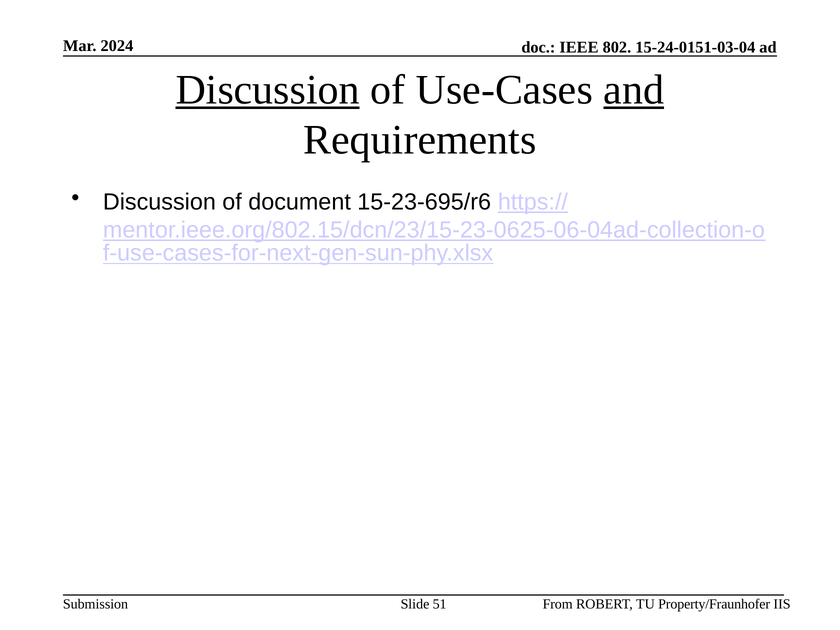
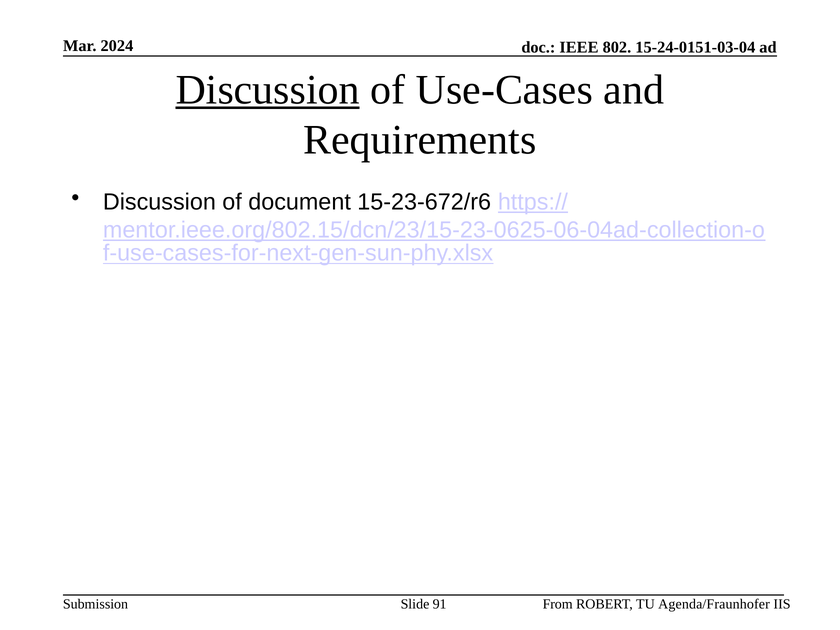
and underline: present -> none (634, 90)
15-23-695/r6: 15-23-695/r6 -> 15-23-672/r6 (424, 202)
Property/Fraunhofer: Property/Fraunhofer -> Agenda/Fraunhofer (714, 604)
51: 51 -> 91 (440, 604)
